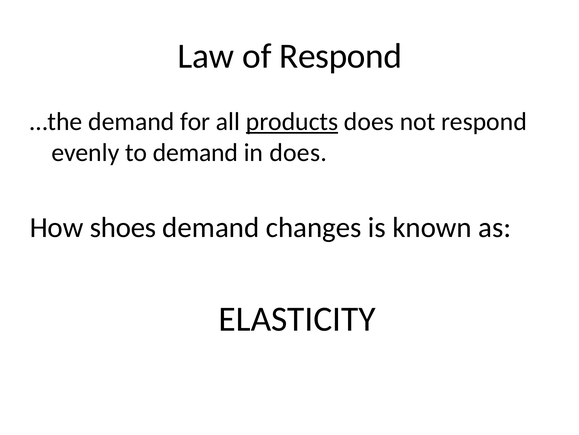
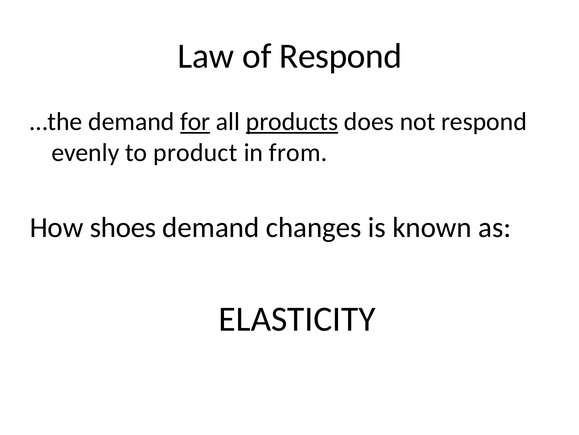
for underline: none -> present (195, 121)
to demand: demand -> product (195, 152)
in does: does -> from (298, 152)
